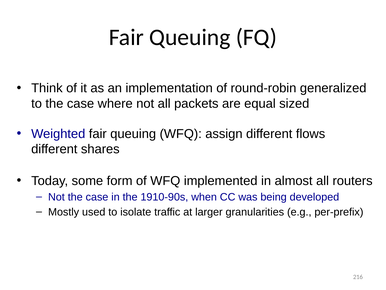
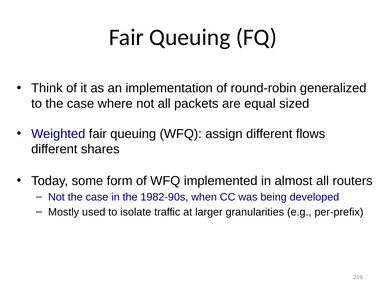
1910-90s: 1910-90s -> 1982-90s (164, 197)
